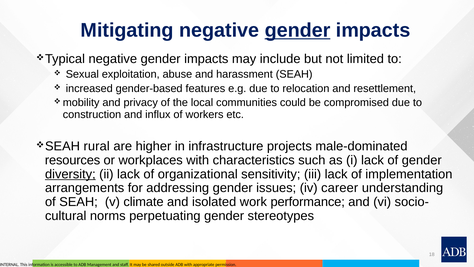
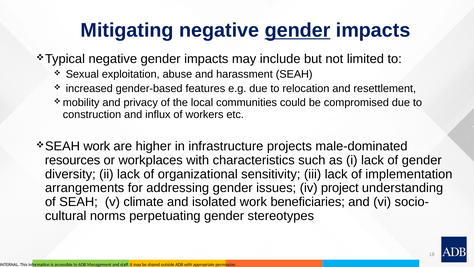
SEAH rural: rural -> work (97, 146)
diversity underline: present -> none (70, 174)
career: career -> project (340, 188)
performance: performance -> beneficiaries (308, 202)
